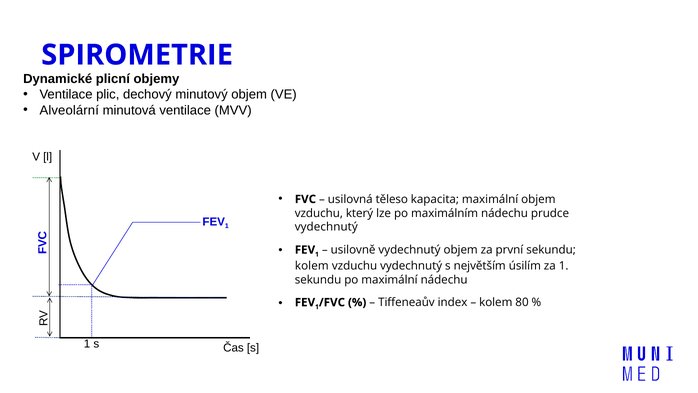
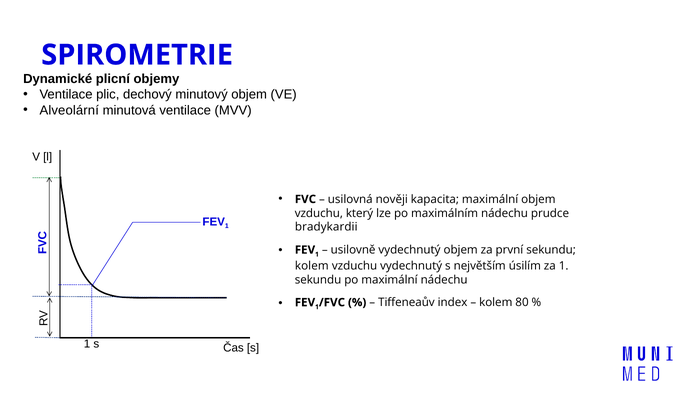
těleso: těleso -> nověji (392, 199)
vydechnutý: vydechnutý -> bradykardii (326, 227)
